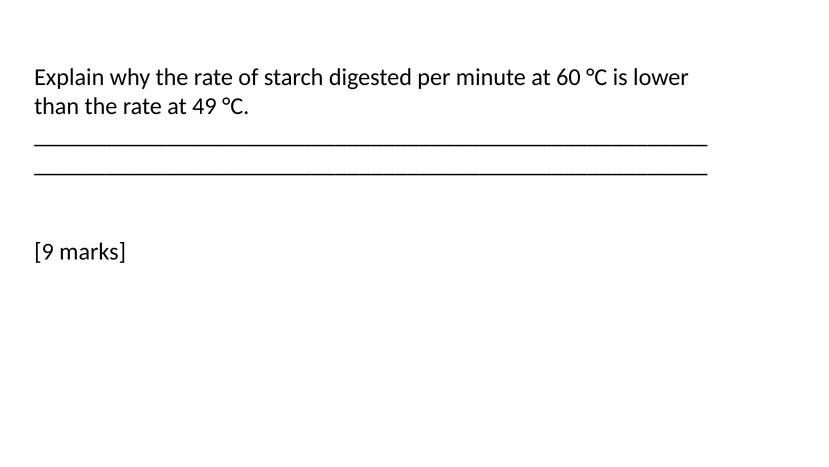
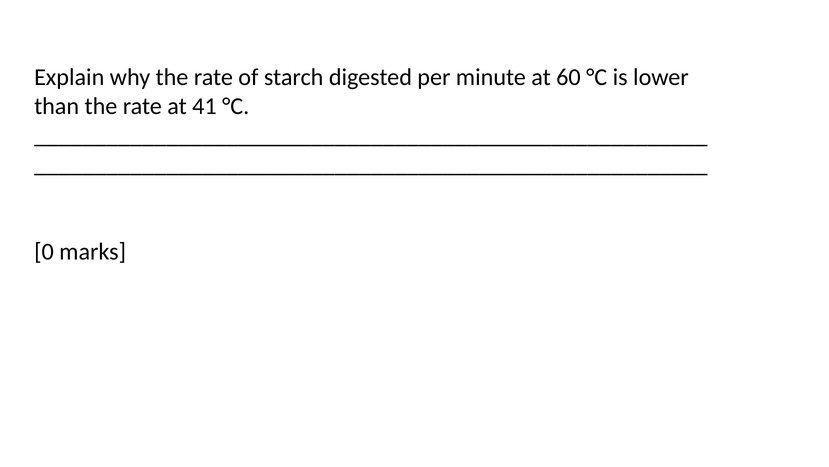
49: 49 -> 41 (204, 106)
9: 9 -> 0 (44, 251)
